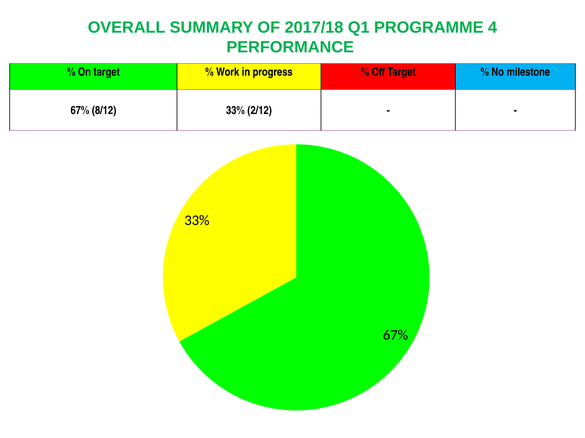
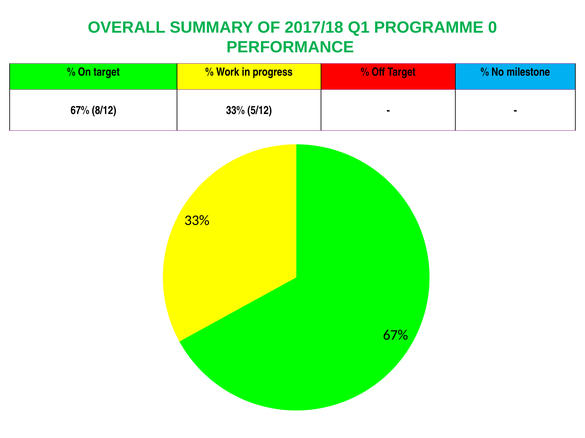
4: 4 -> 0 (493, 28)
2/12: 2/12 -> 5/12 (260, 111)
